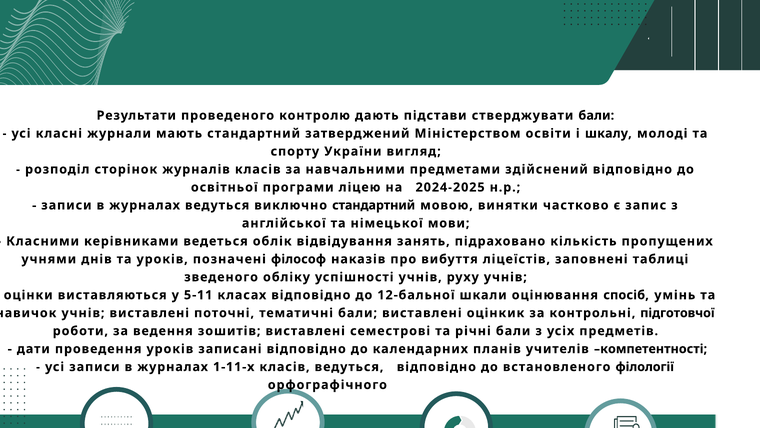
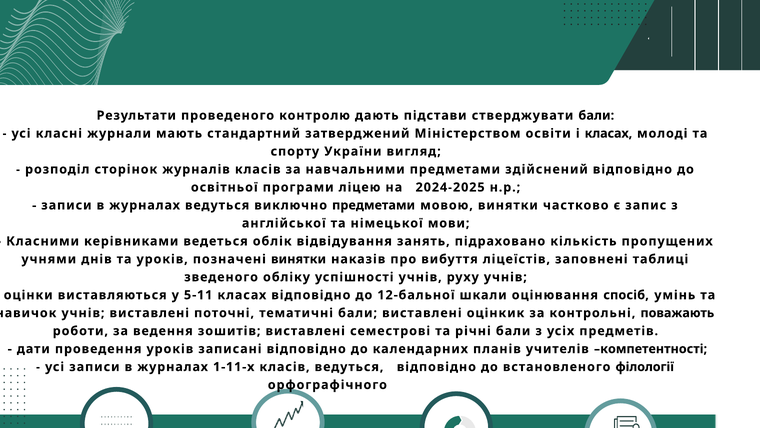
і шкалу: шкалу -> класах (608, 133)
виключно стандартний: стандартний -> предметами (374, 205)
позначені філософ: філософ -> винятки (299, 259)
підготовчої: підготовчої -> поважають (677, 313)
